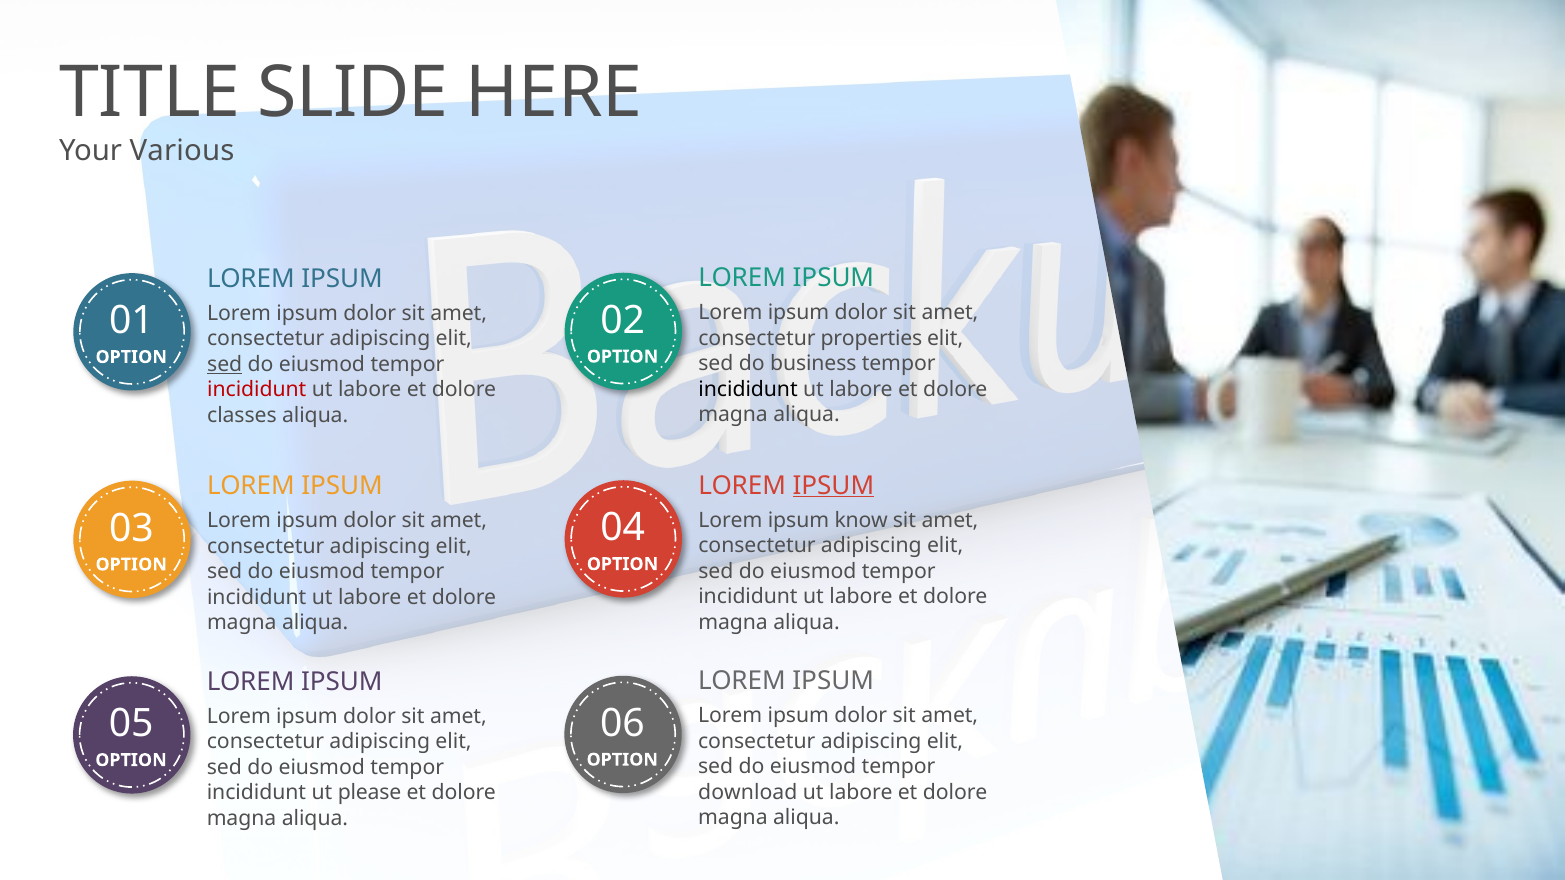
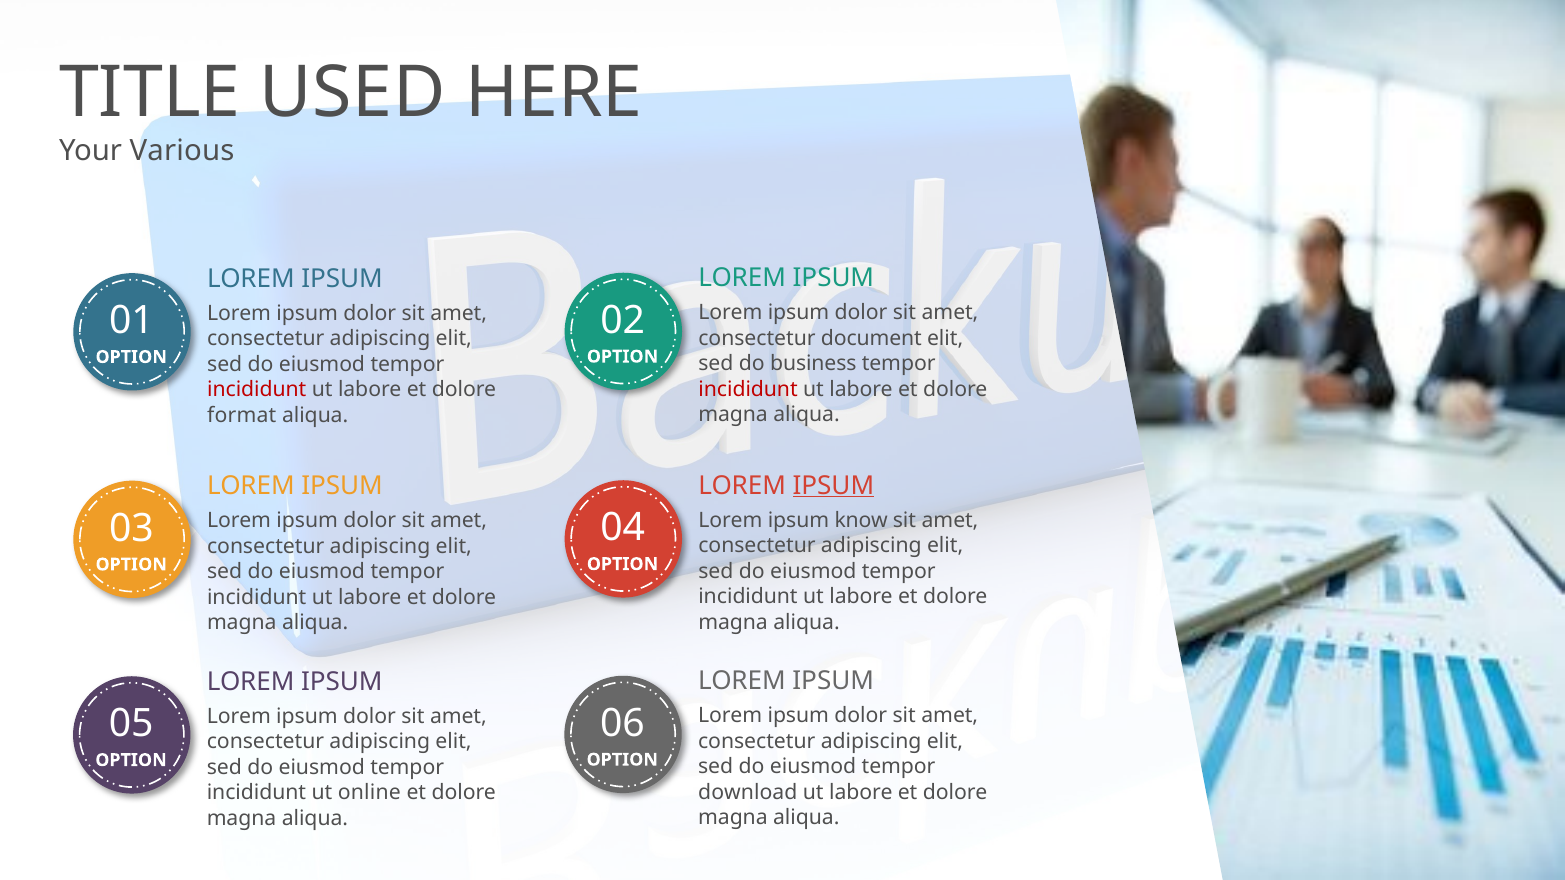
SLIDE: SLIDE -> USED (353, 93)
properties: properties -> document (871, 338)
sed underline: present -> none (225, 364)
incididunt colour: black -> red (748, 389)
classes: classes -> format (242, 415)
please: please -> online (369, 793)
